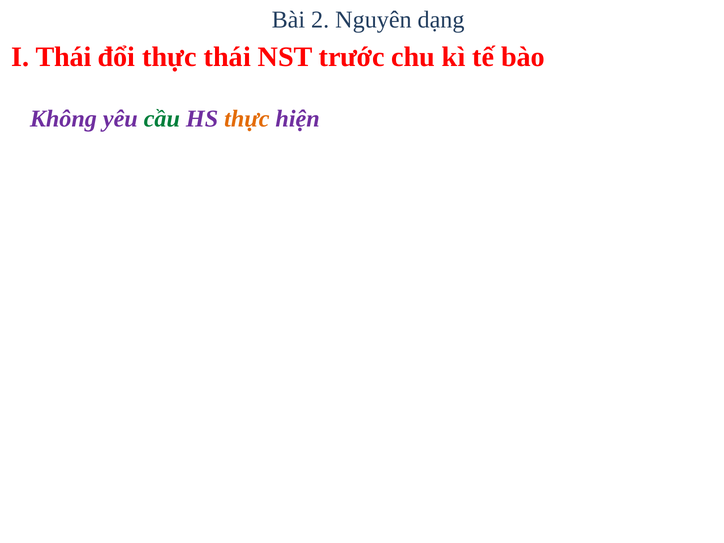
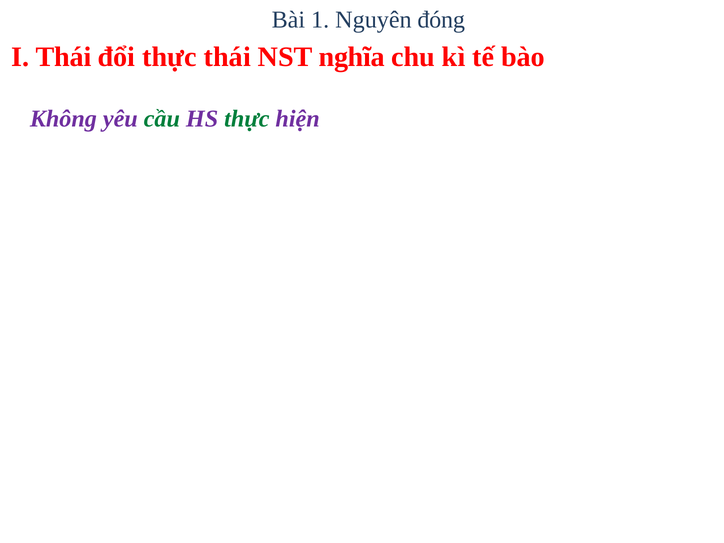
2: 2 -> 1 (320, 20)
dạng: dạng -> đóng (441, 20)
trước: trước -> nghĩa (352, 57)
thực colour: orange -> green (247, 119)
